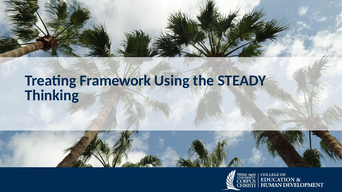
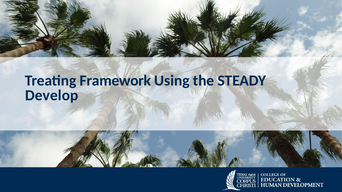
Thinking: Thinking -> Develop (52, 96)
